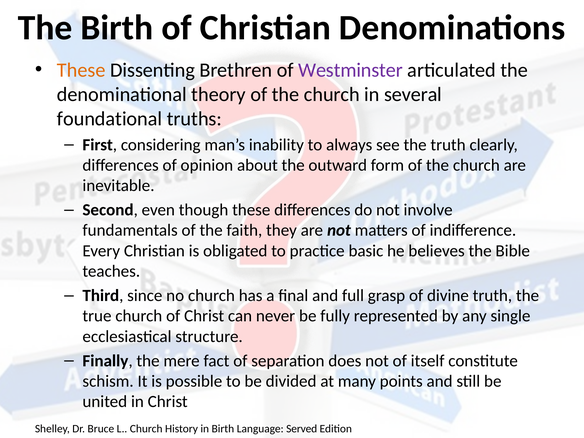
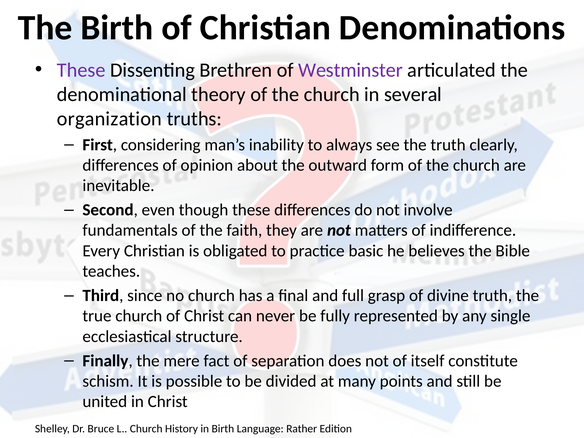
These colour: orange -> purple (81, 70)
foundational: foundational -> organization (109, 119)
Served: Served -> Rather (302, 429)
